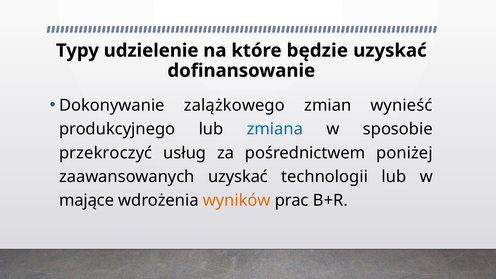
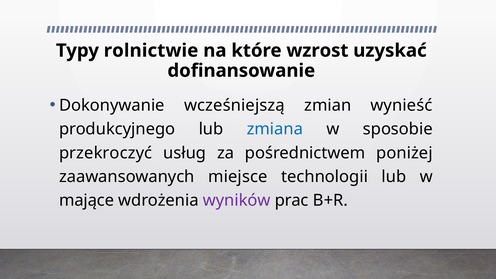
udzielenie: udzielenie -> rolnictwie (151, 51)
będzie: będzie -> wzrost (317, 51)
zalążkowego: zalążkowego -> wcześniejszą (234, 105)
zaawansowanych uzyskać: uzyskać -> miejsce (238, 177)
wyników colour: orange -> purple (237, 201)
